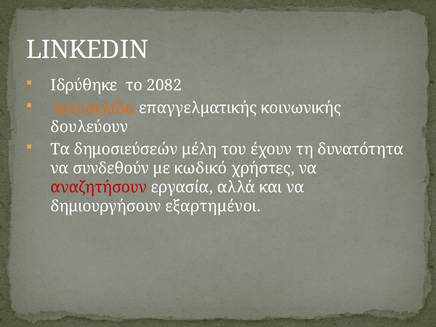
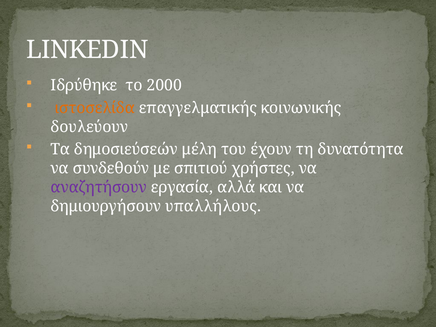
2082: 2082 -> 2000 (164, 85)
κωδικό: κωδικό -> σπιτιού (201, 168)
αναζητήσουν colour: red -> purple (99, 187)
εξαρτημένοι: εξαρτημένοι -> υπαλλήλους (213, 206)
